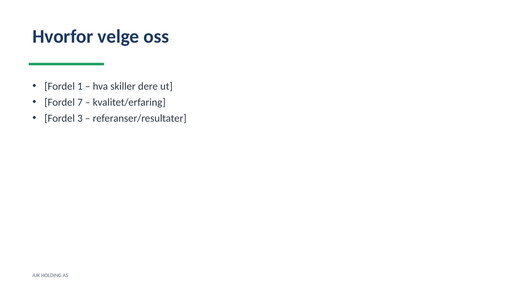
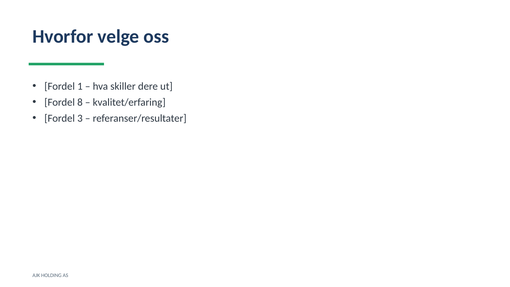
7: 7 -> 8 (80, 102)
